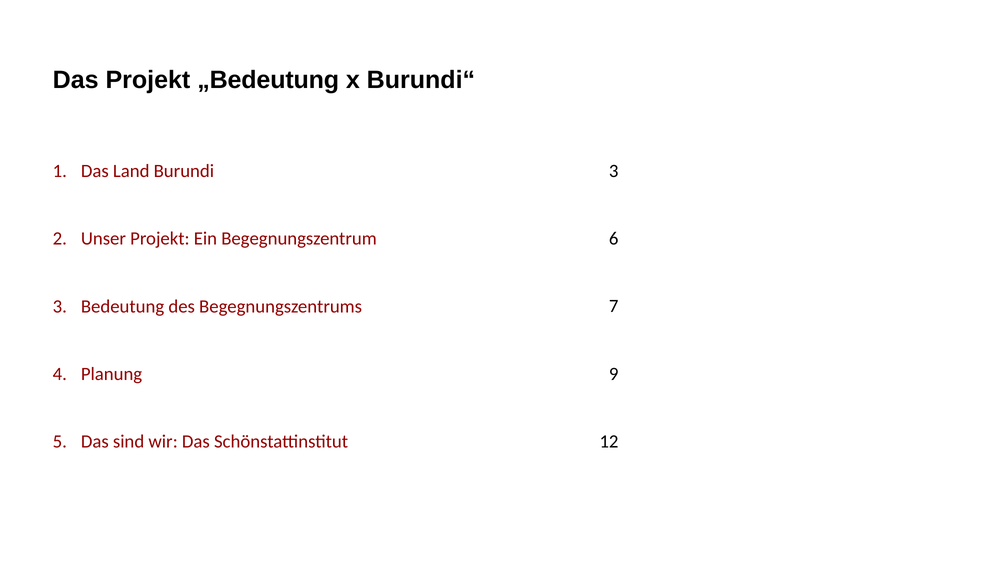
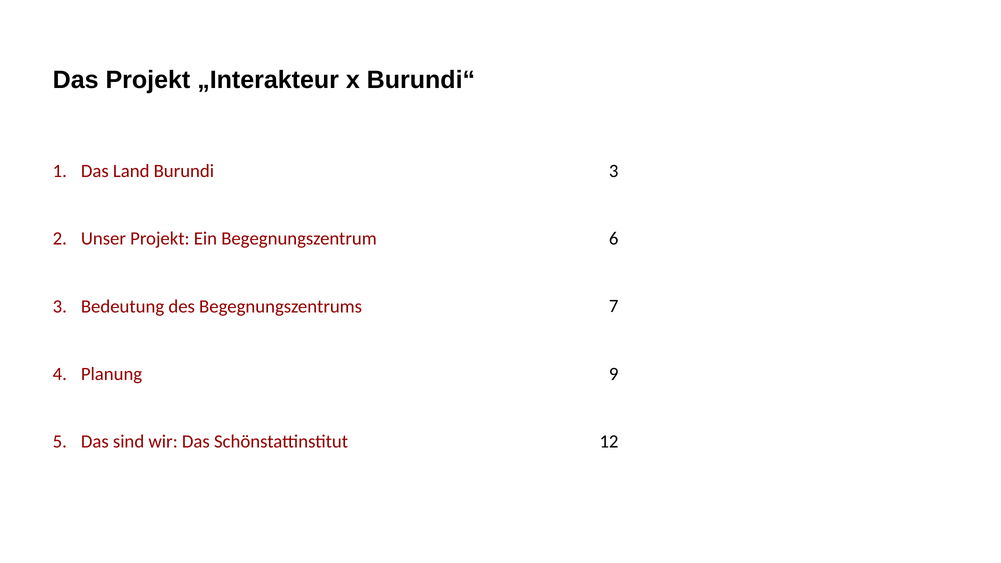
„Bedeutung: „Bedeutung -> „Interakteur (268, 80)
